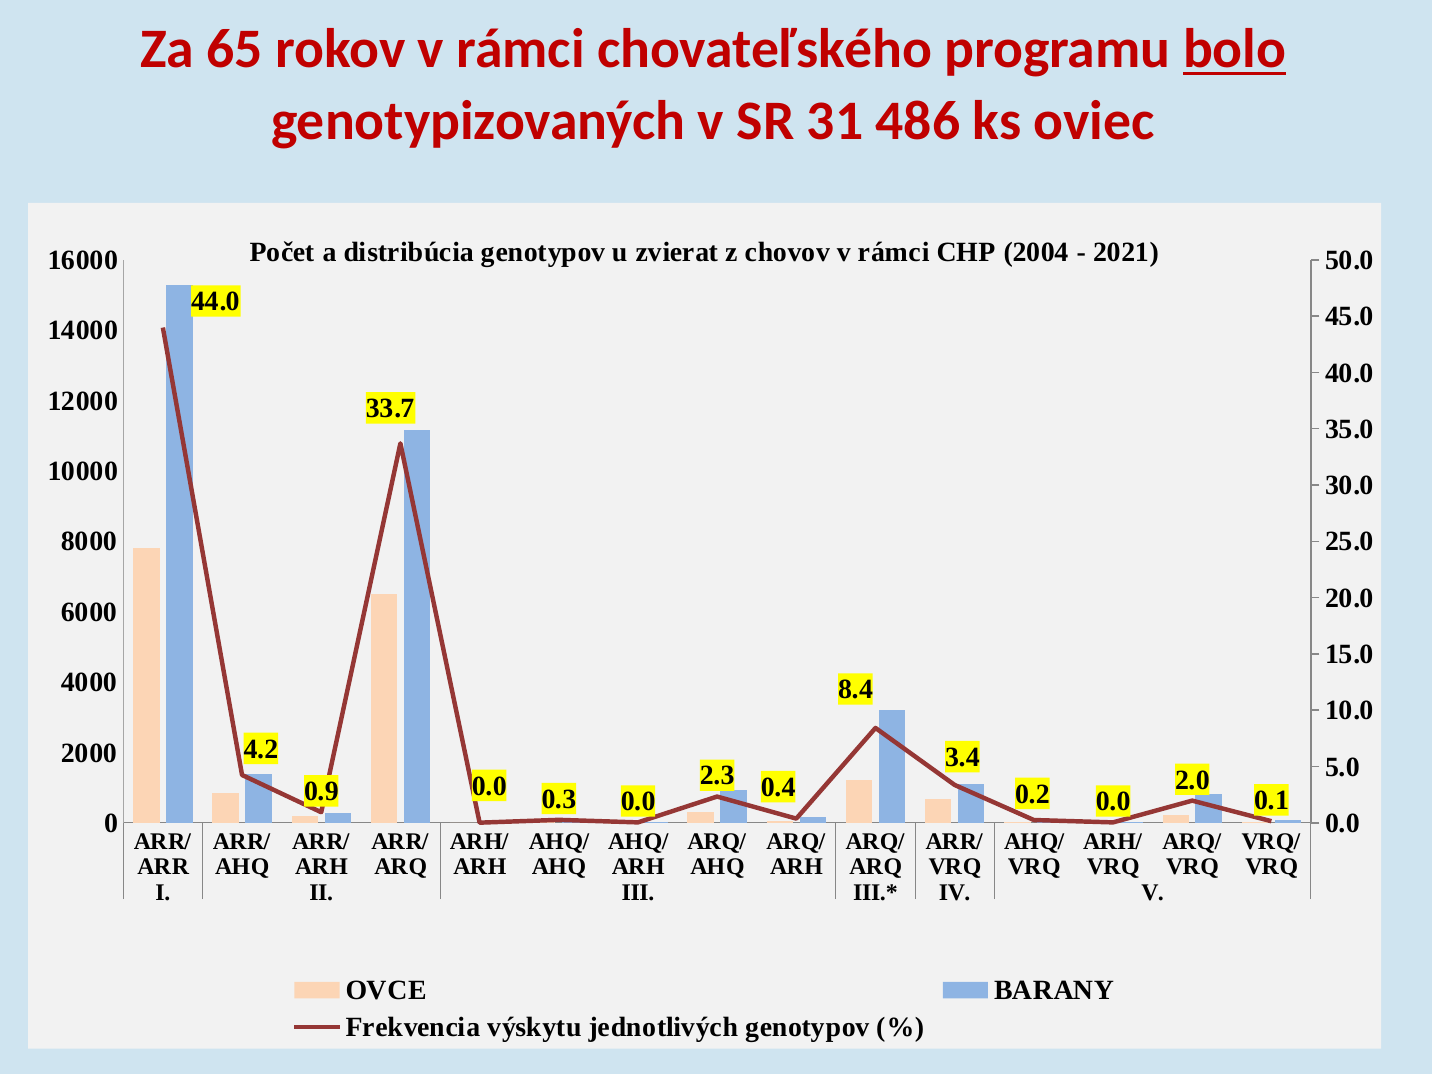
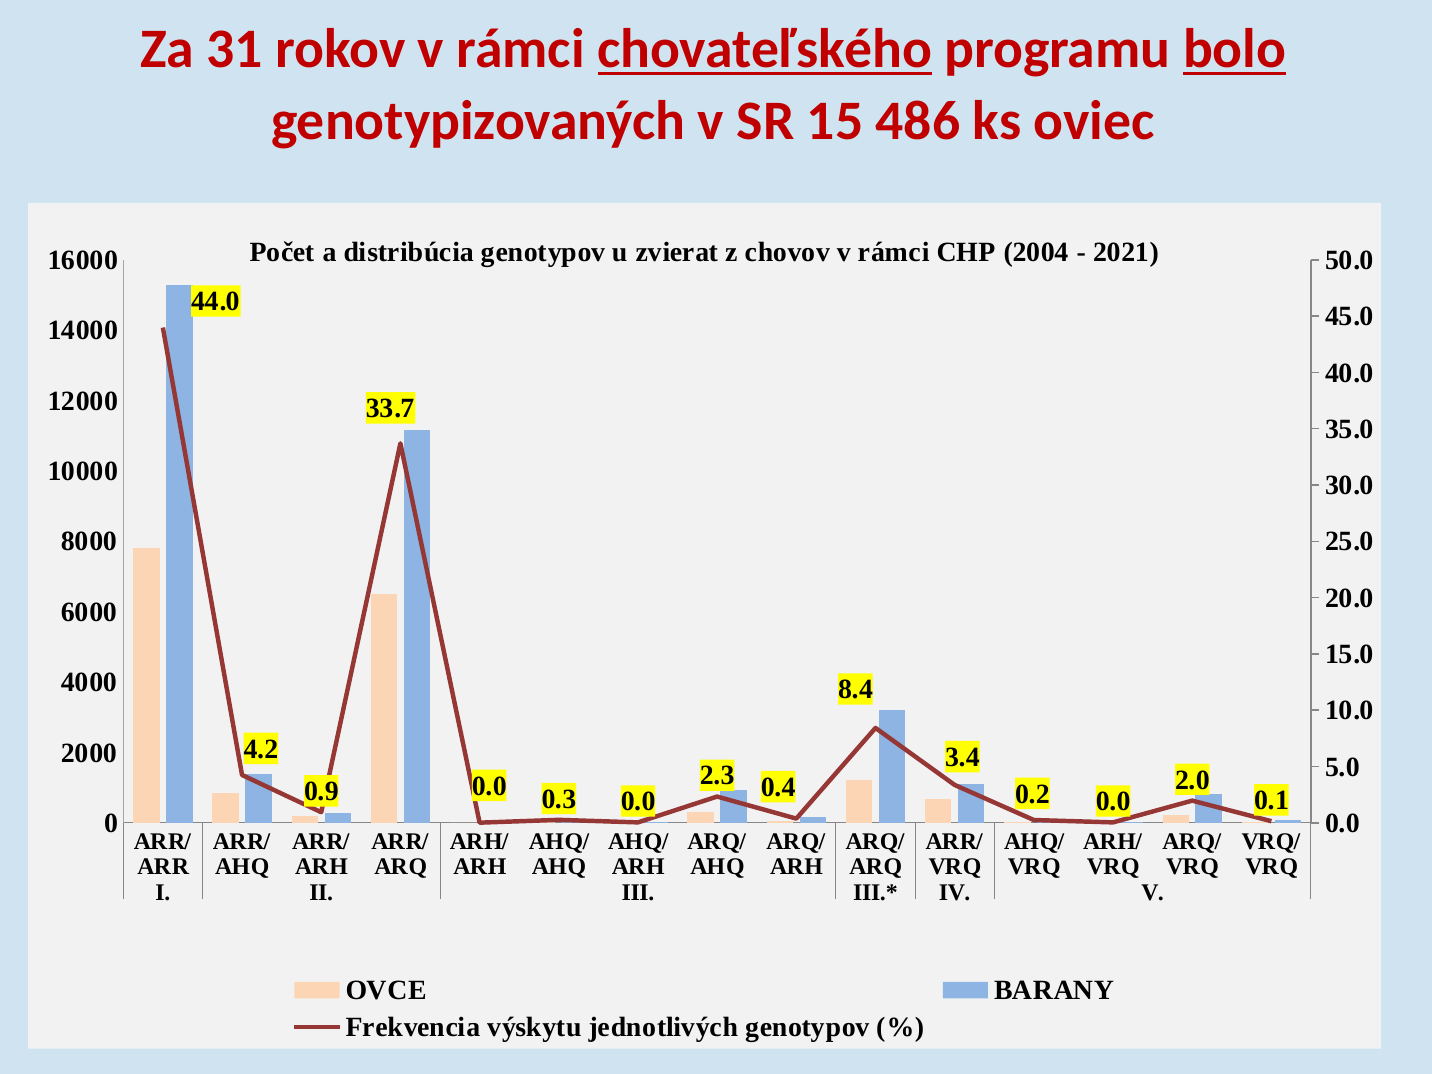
65: 65 -> 31 (235, 49)
chovateľského underline: none -> present (765, 49)
31: 31 -> 15 (835, 121)
